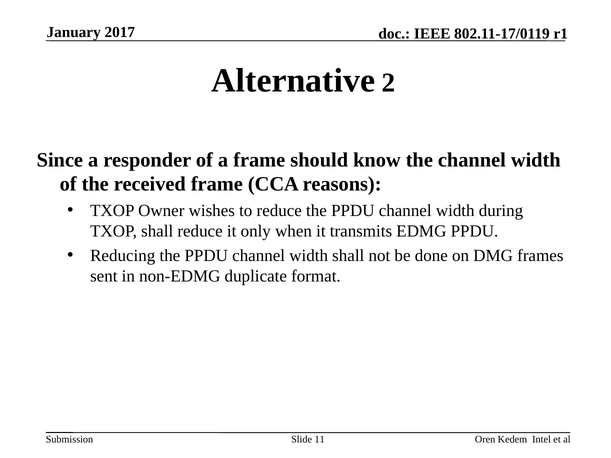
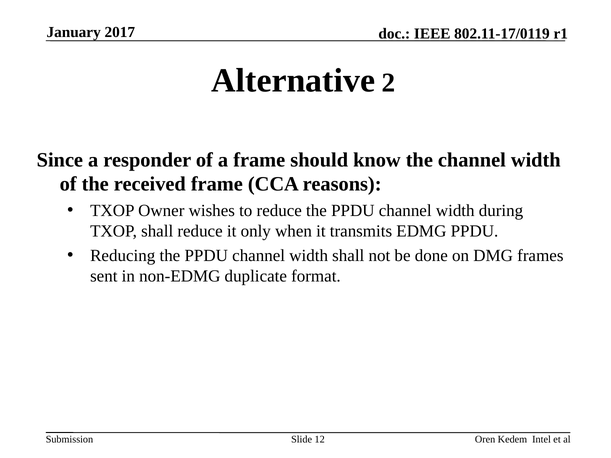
11: 11 -> 12 (320, 439)
